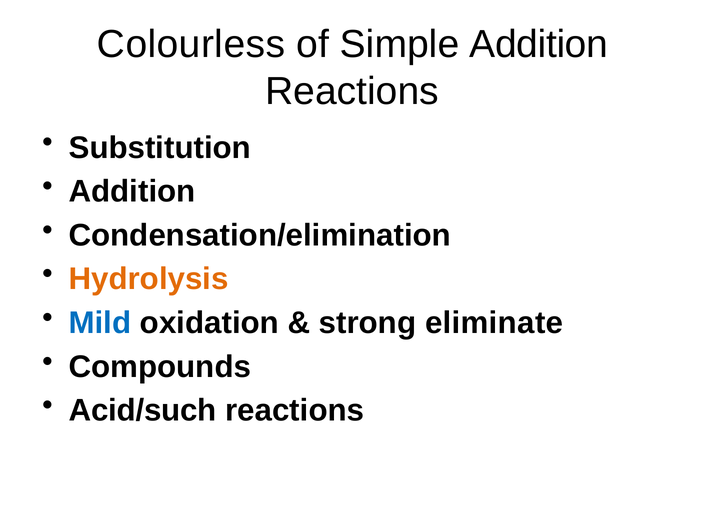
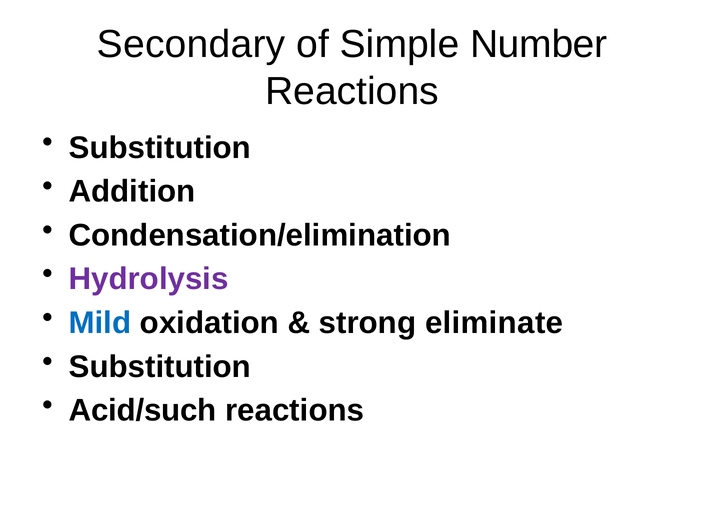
Colourless: Colourless -> Secondary (191, 44)
Simple Addition: Addition -> Number (539, 44)
Hydrolysis colour: orange -> purple (149, 279)
Compounds: Compounds -> Substitution (160, 367)
